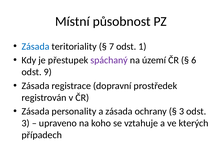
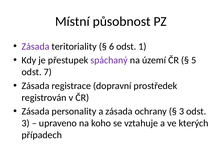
Zásada colour: blue -> purple (36, 47)
7: 7 -> 6 (112, 47)
6: 6 -> 5 (194, 60)
9: 9 -> 7 (48, 72)
